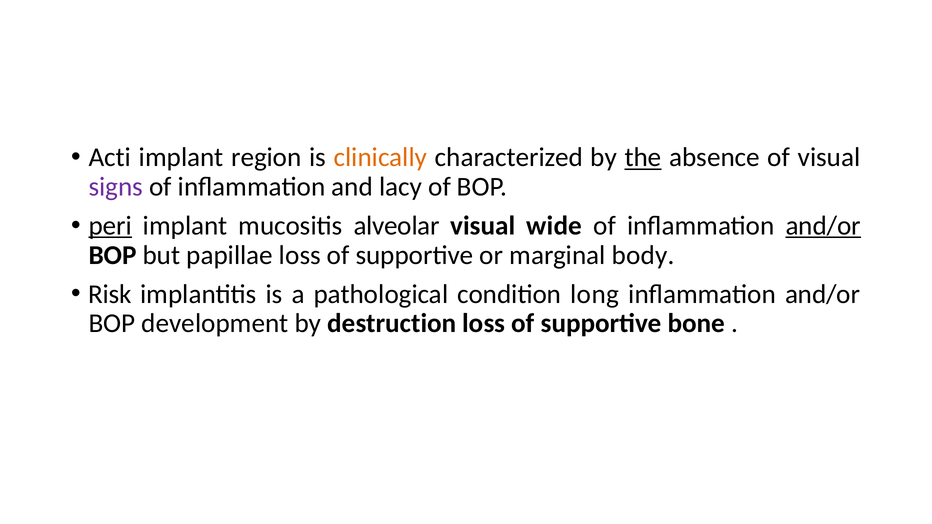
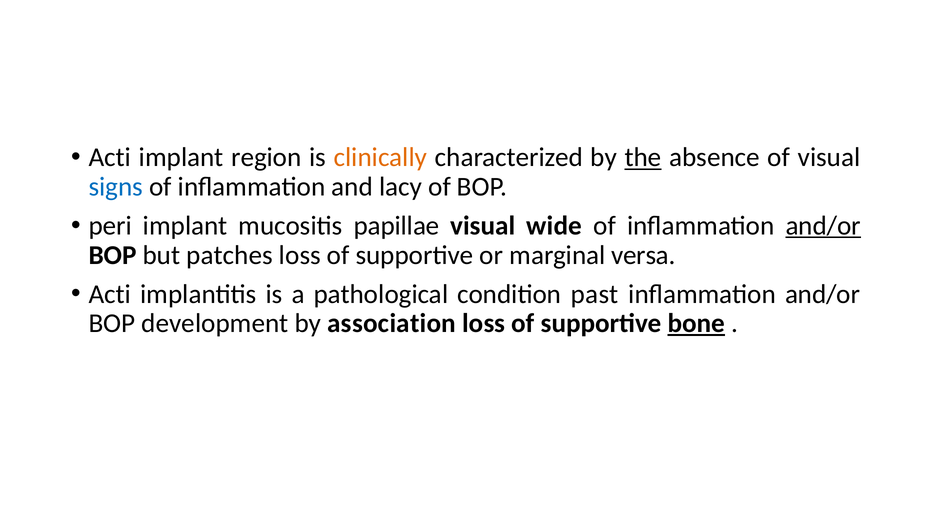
signs colour: purple -> blue (116, 187)
peri underline: present -> none (110, 226)
alveolar: alveolar -> papillae (397, 226)
papillae: papillae -> patches (230, 255)
body: body -> versa (643, 255)
Risk: Risk -> Acti (110, 294)
long: long -> past (595, 294)
destruction: destruction -> association (392, 323)
bone underline: none -> present (696, 323)
